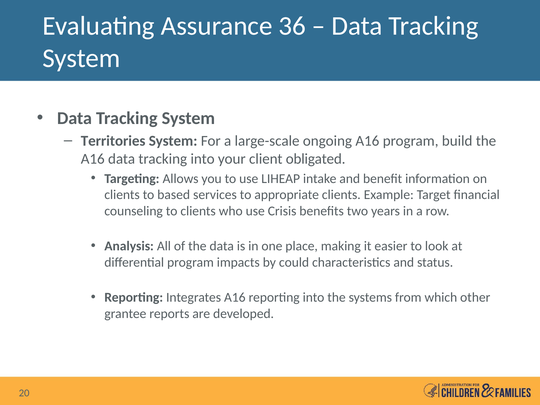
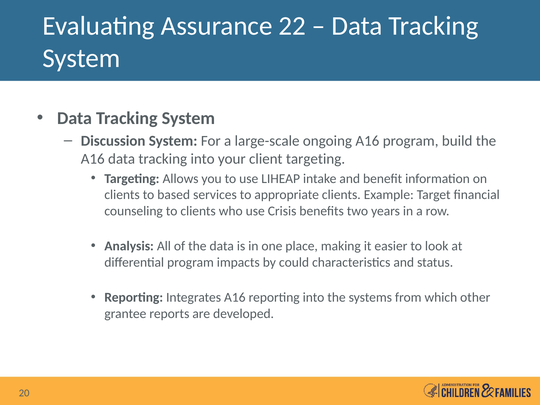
36: 36 -> 22 (292, 26)
Territories: Territories -> Discussion (113, 141)
client obligated: obligated -> targeting (316, 159)
